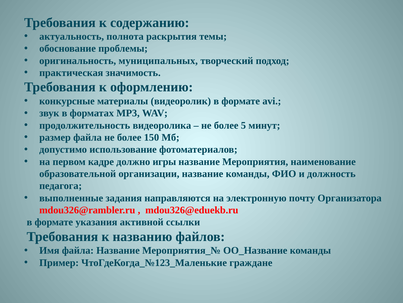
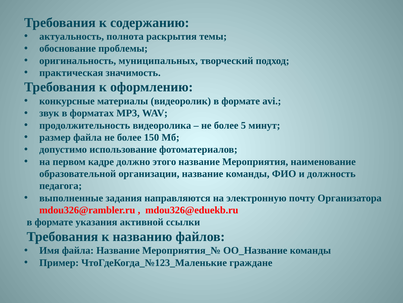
игры: игры -> этого (164, 161)
